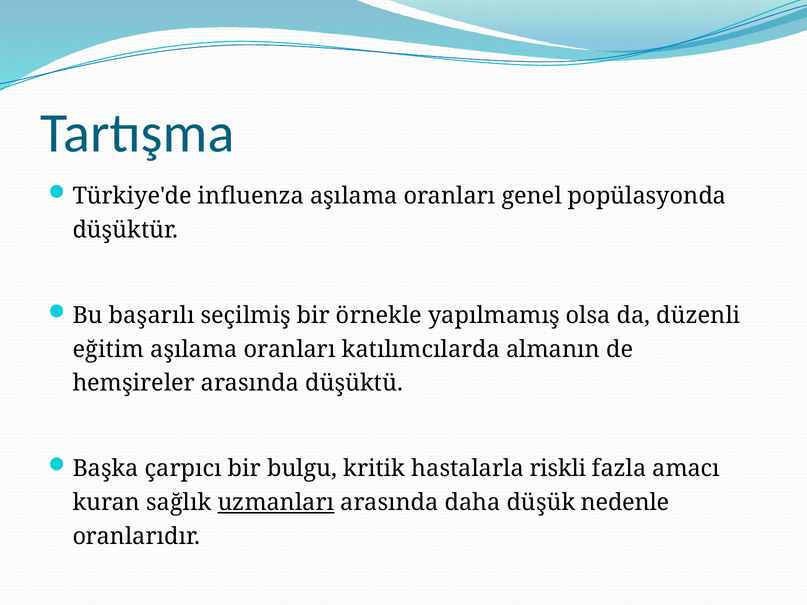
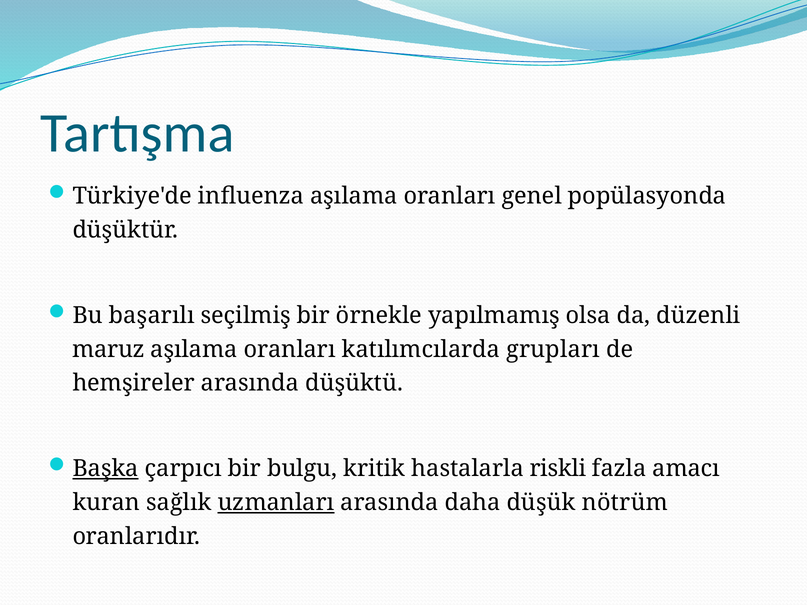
eğitim: eğitim -> maruz (108, 349)
almanın: almanın -> grupları (553, 349)
Başka underline: none -> present (106, 469)
nedenle: nedenle -> nötrüm (625, 503)
